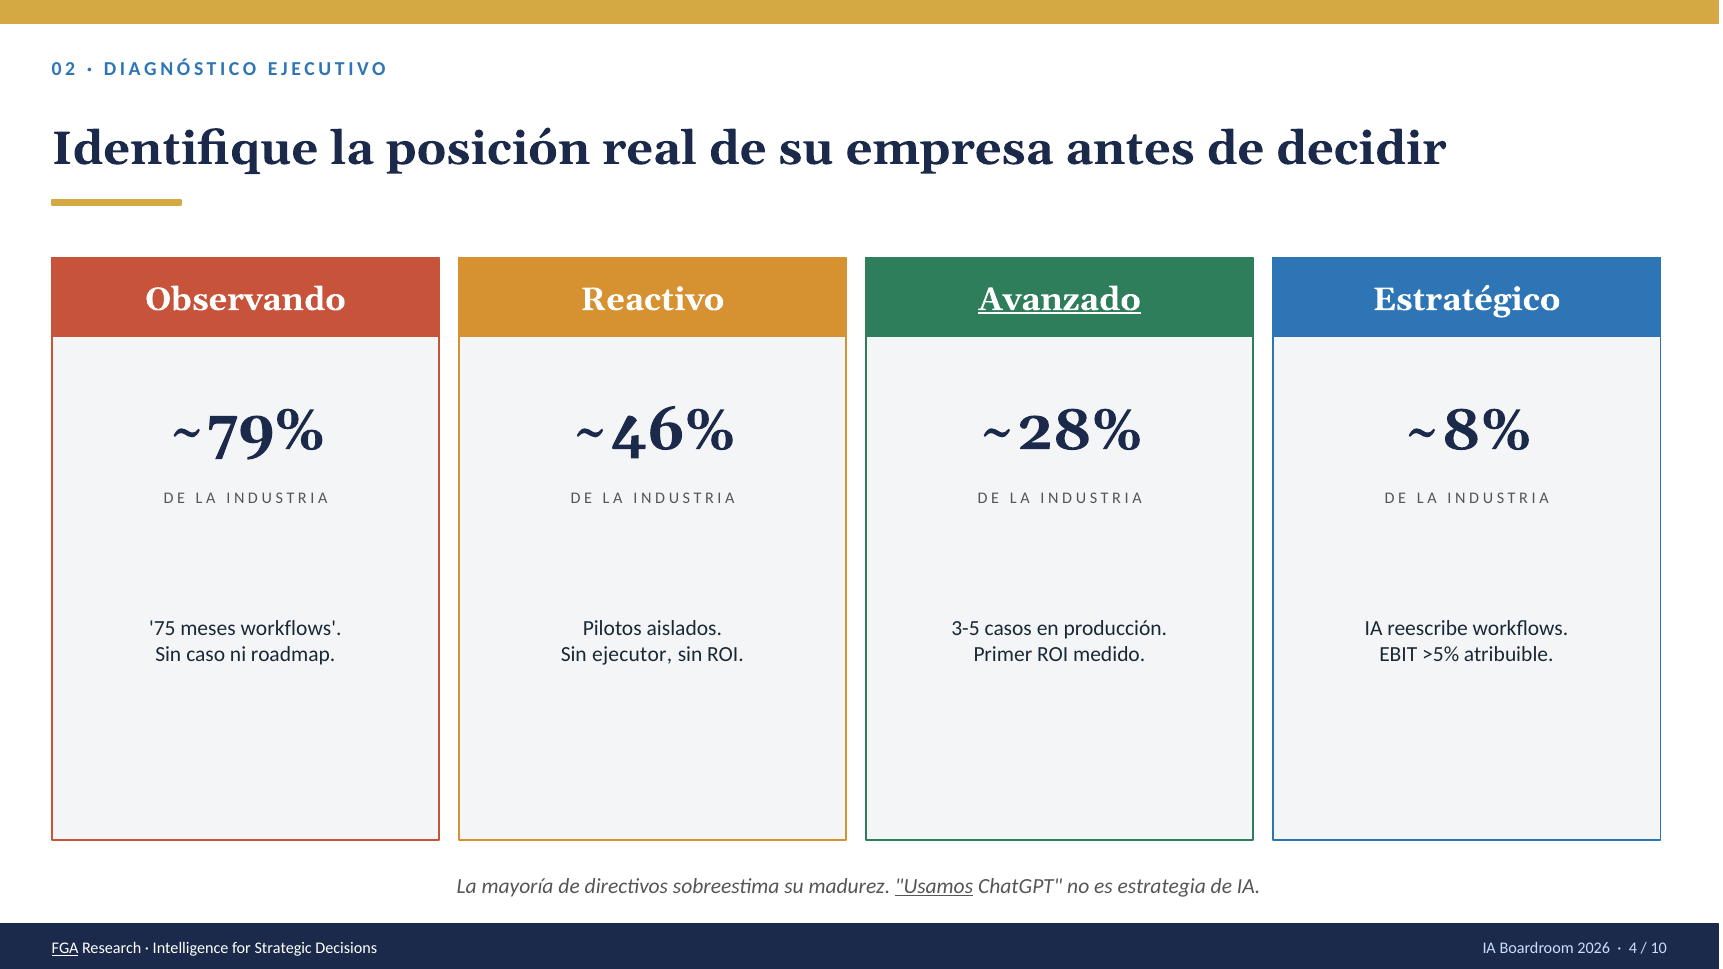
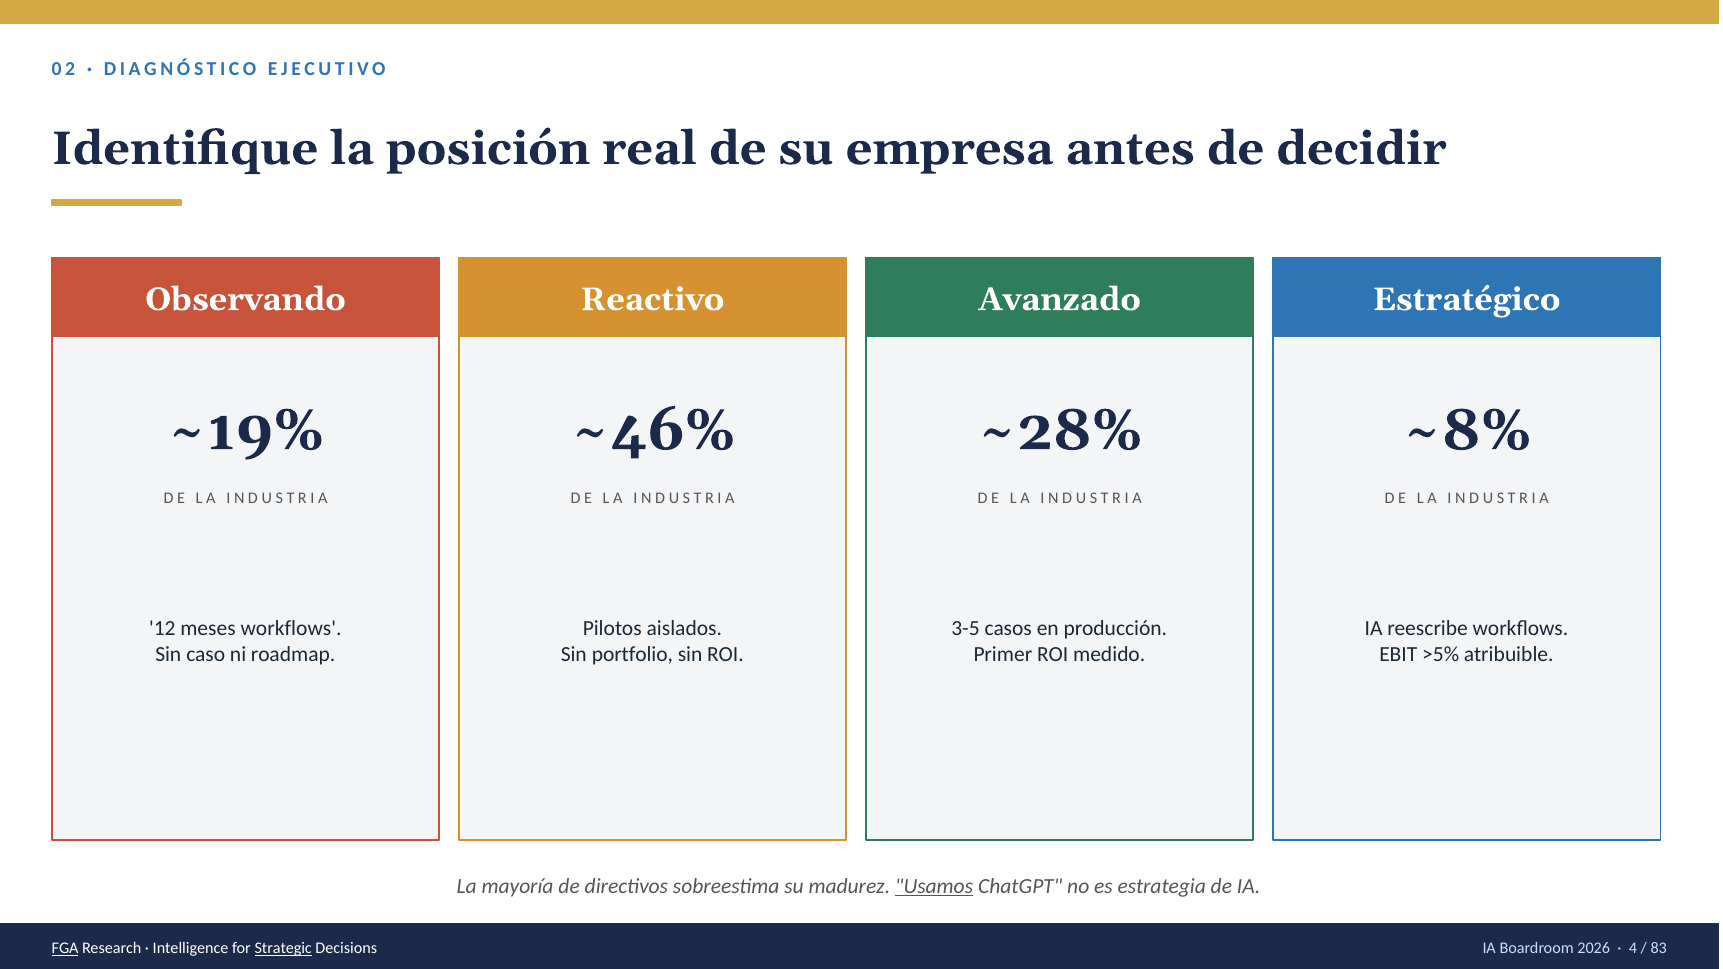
Avanzado underline: present -> none (1060, 299)
~79%: ~79% -> ~19% (245, 430)
75: 75 -> 12 (162, 628)
ejecutor: ejecutor -> portfolio (632, 654)
Strategic underline: none -> present (283, 948)
10: 10 -> 83 (1659, 948)
